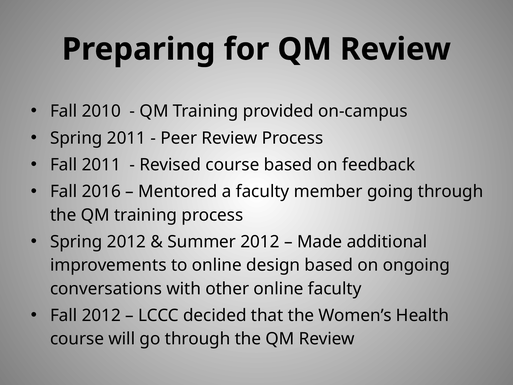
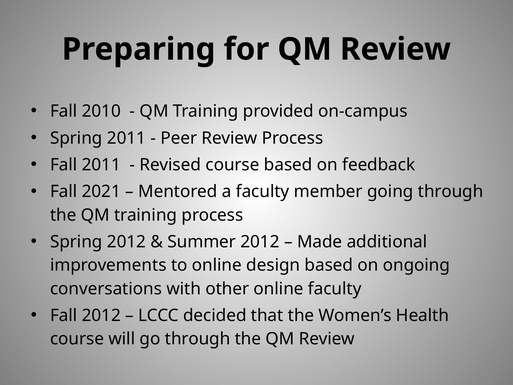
2016: 2016 -> 2021 (101, 192)
